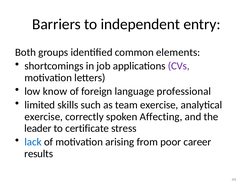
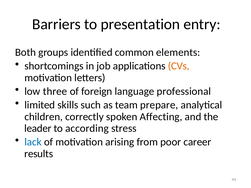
independent: independent -> presentation (140, 24)
CVs colour: purple -> orange (179, 66)
know: know -> three (55, 91)
team exercise: exercise -> prepare (159, 105)
exercise: exercise -> children (44, 117)
certificate: certificate -> according (87, 129)
